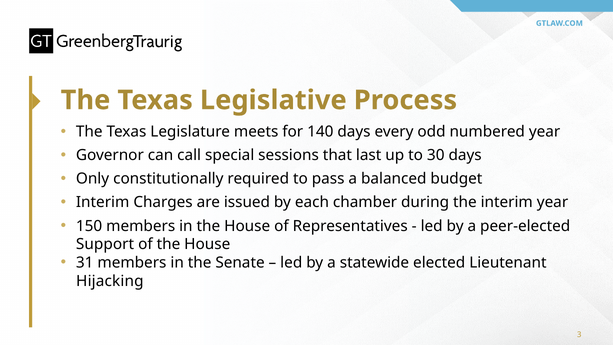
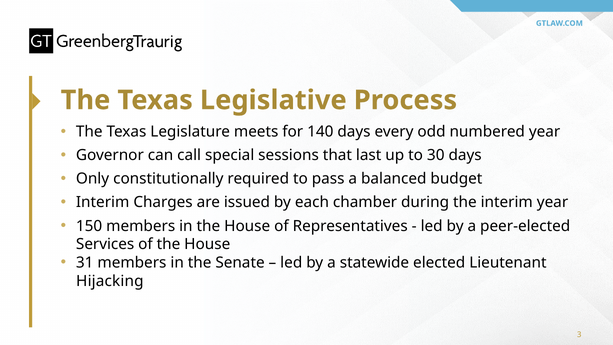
Support: Support -> Services (105, 244)
